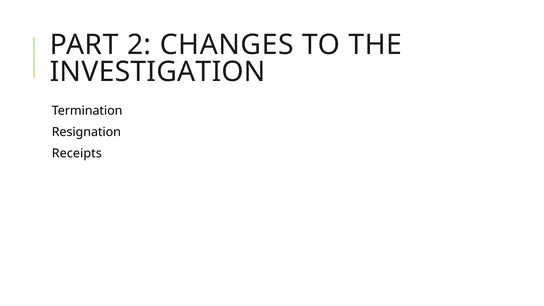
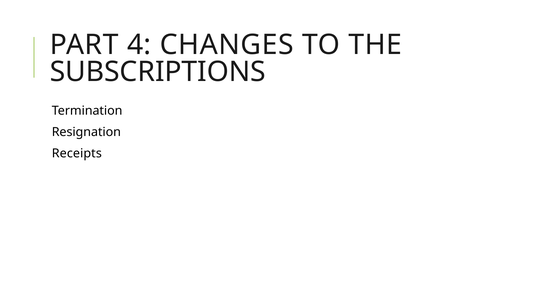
2: 2 -> 4 (139, 45)
INVESTIGATION: INVESTIGATION -> SUBSCRIPTIONS (158, 72)
